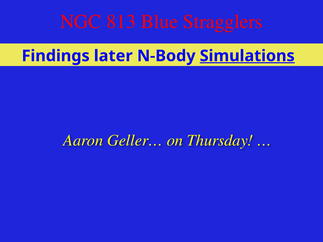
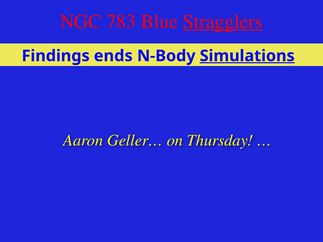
813: 813 -> 783 (121, 22)
Stragglers underline: none -> present (223, 22)
later: later -> ends (113, 56)
